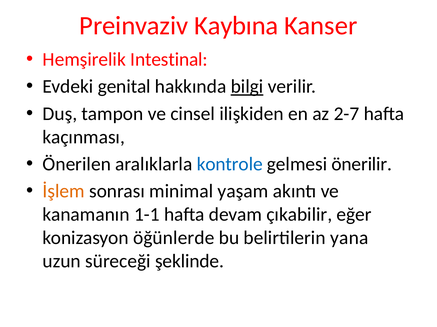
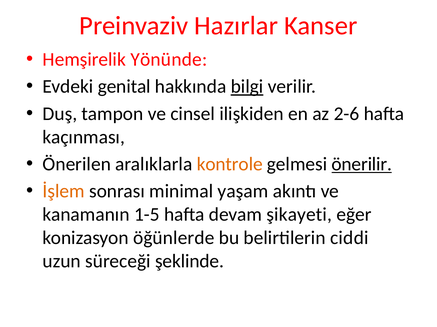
Kaybına: Kaybına -> Hazırlar (236, 26)
Intestinal: Intestinal -> Yönünde (169, 60)
2-7: 2-7 -> 2-6 (347, 114)
kontrole colour: blue -> orange (230, 165)
önerilir underline: none -> present (362, 165)
1-1: 1-1 -> 1-5 (147, 215)
çıkabilir: çıkabilir -> şikayeti (299, 215)
yana: yana -> ciddi (349, 238)
